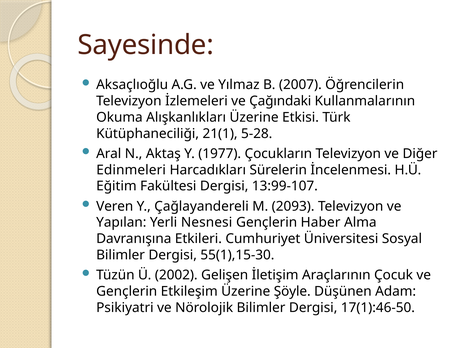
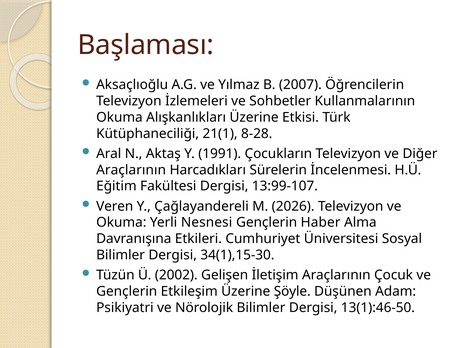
Sayesinde: Sayesinde -> Başlaması (146, 45)
Çağındaki: Çağındaki -> Sohbetler (280, 101)
5-28: 5-28 -> 8-28 (257, 134)
1977: 1977 -> 1991 (220, 154)
Edinmeleri: Edinmeleri -> Araçlarının (131, 170)
2093: 2093 -> 2026 (293, 207)
Yapılan: Yapılan -> Okuma (121, 223)
55(1),15-30: 55(1),15-30 -> 34(1),15-30 (237, 256)
17(1):46-50: 17(1):46-50 -> 13(1):46-50 (378, 308)
